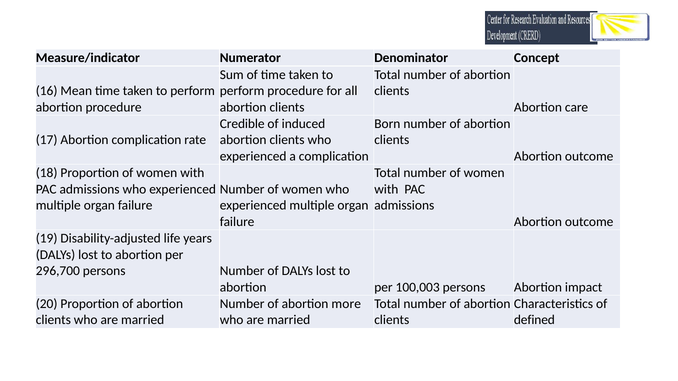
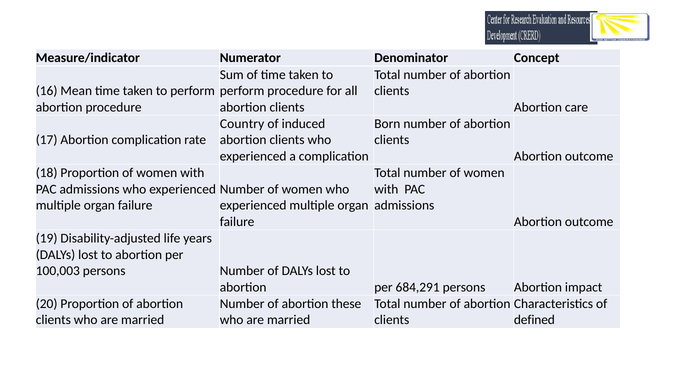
Credible: Credible -> Country (242, 124)
296,700: 296,700 -> 100,003 (58, 271)
100,003: 100,003 -> 684,291 (418, 287)
more: more -> these (346, 304)
